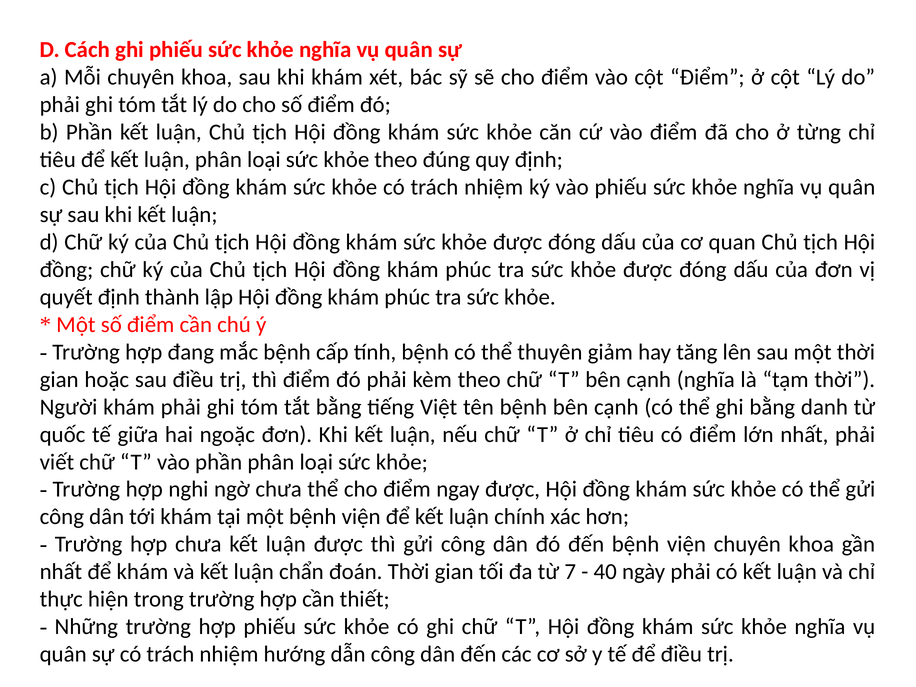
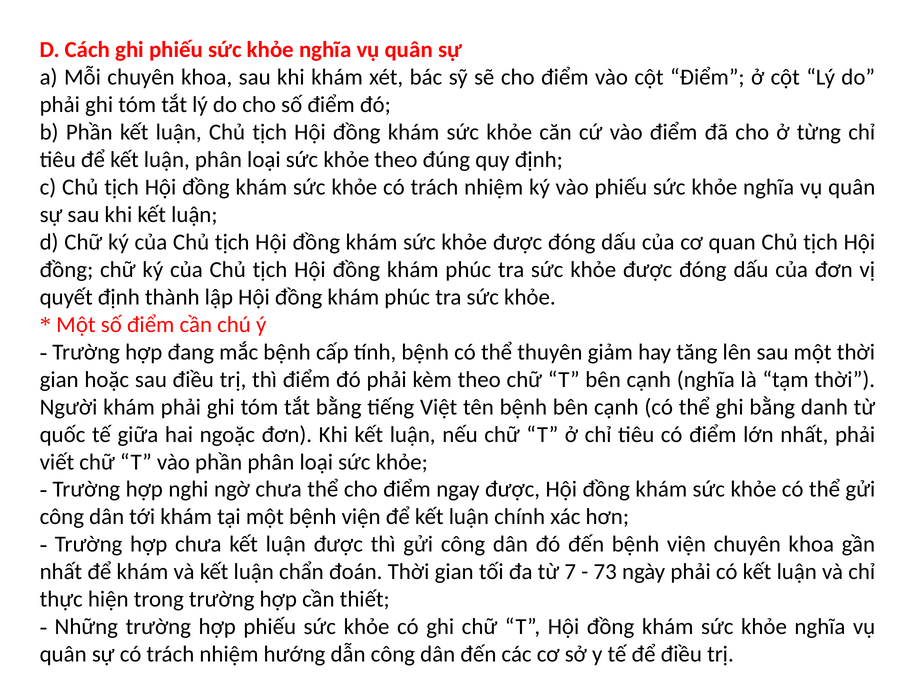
40: 40 -> 73 (605, 572)
